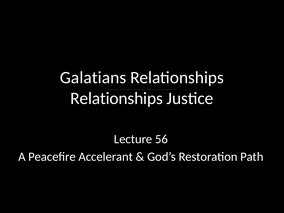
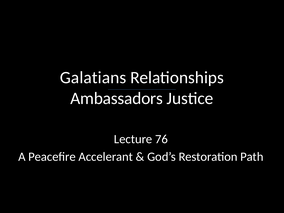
Relationships: Relationships -> Ambassadors (117, 98)
56: 56 -> 76 (161, 139)
